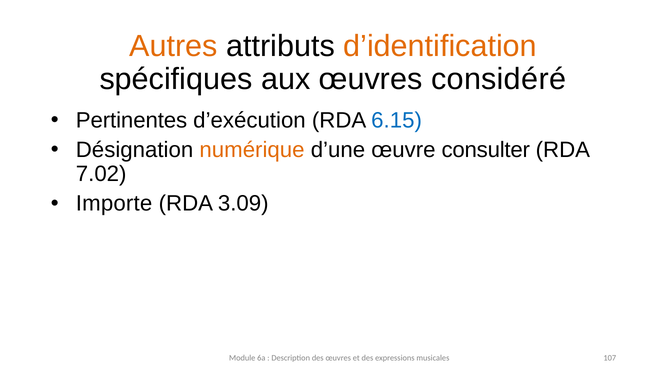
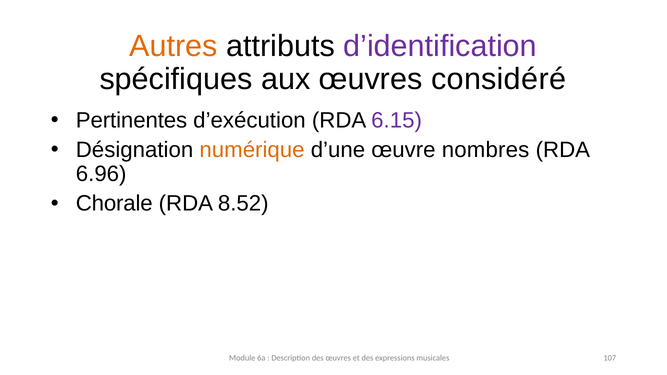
d’identification colour: orange -> purple (440, 46)
6.15 colour: blue -> purple (397, 120)
consulter: consulter -> nombres (486, 150)
7.02: 7.02 -> 6.96 (101, 174)
Importe: Importe -> Chorale (114, 204)
3.09: 3.09 -> 8.52 (243, 204)
